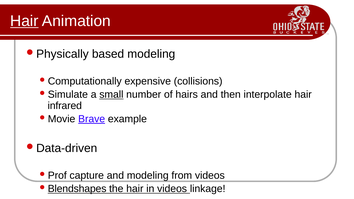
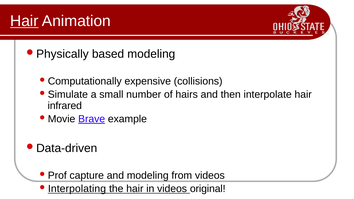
small underline: present -> none (111, 95)
Blendshapes: Blendshapes -> Interpolating (77, 189)
linkage: linkage -> original (208, 189)
